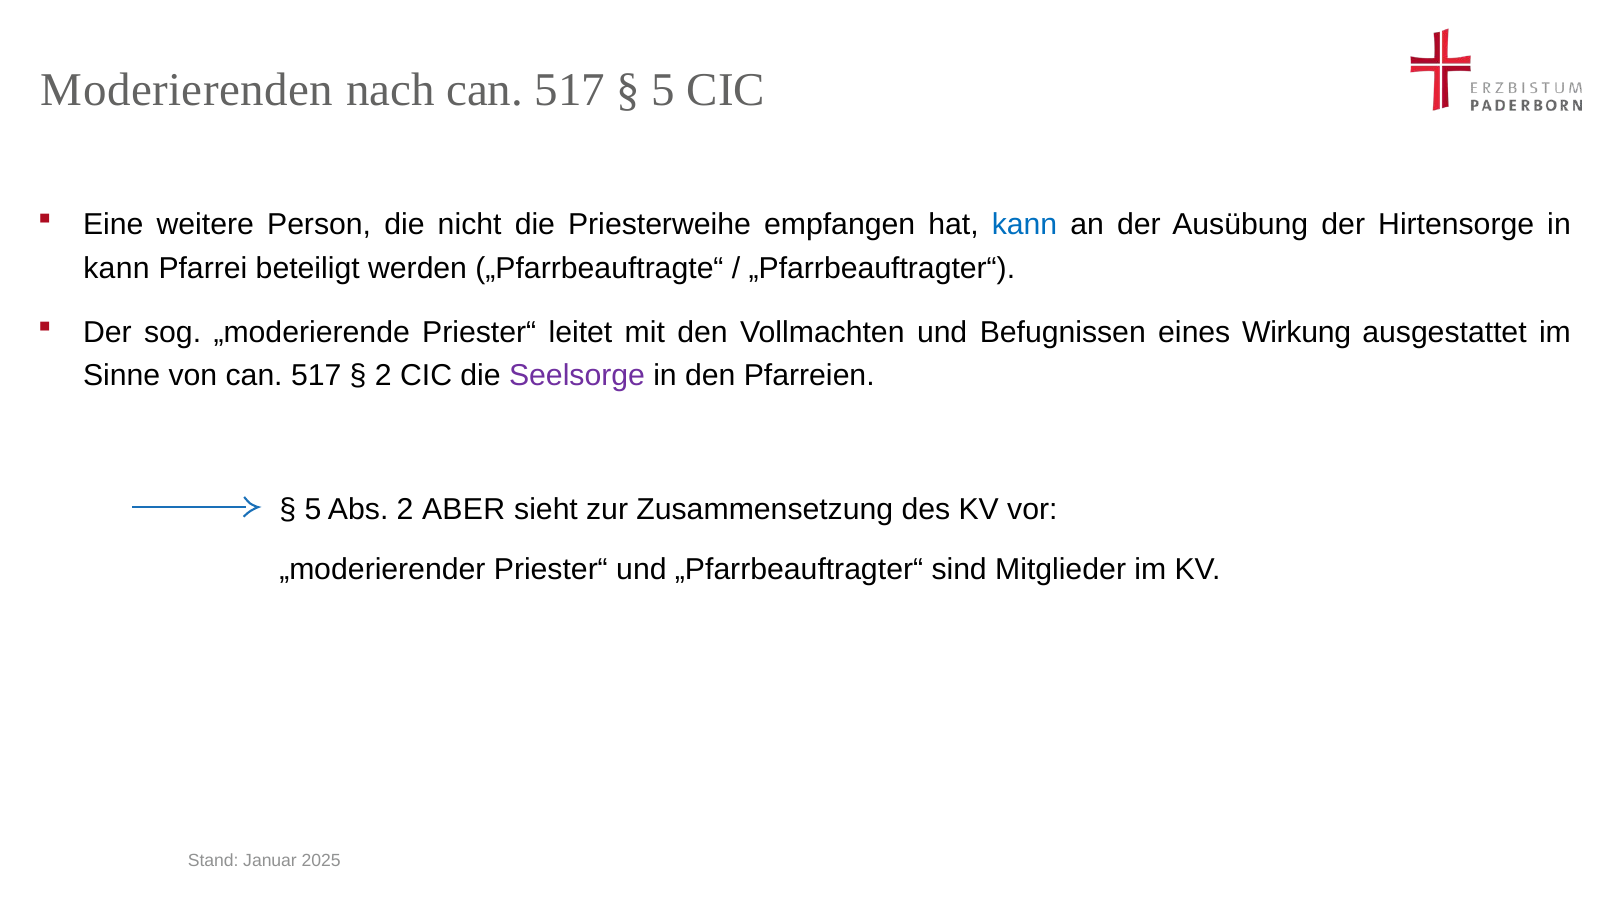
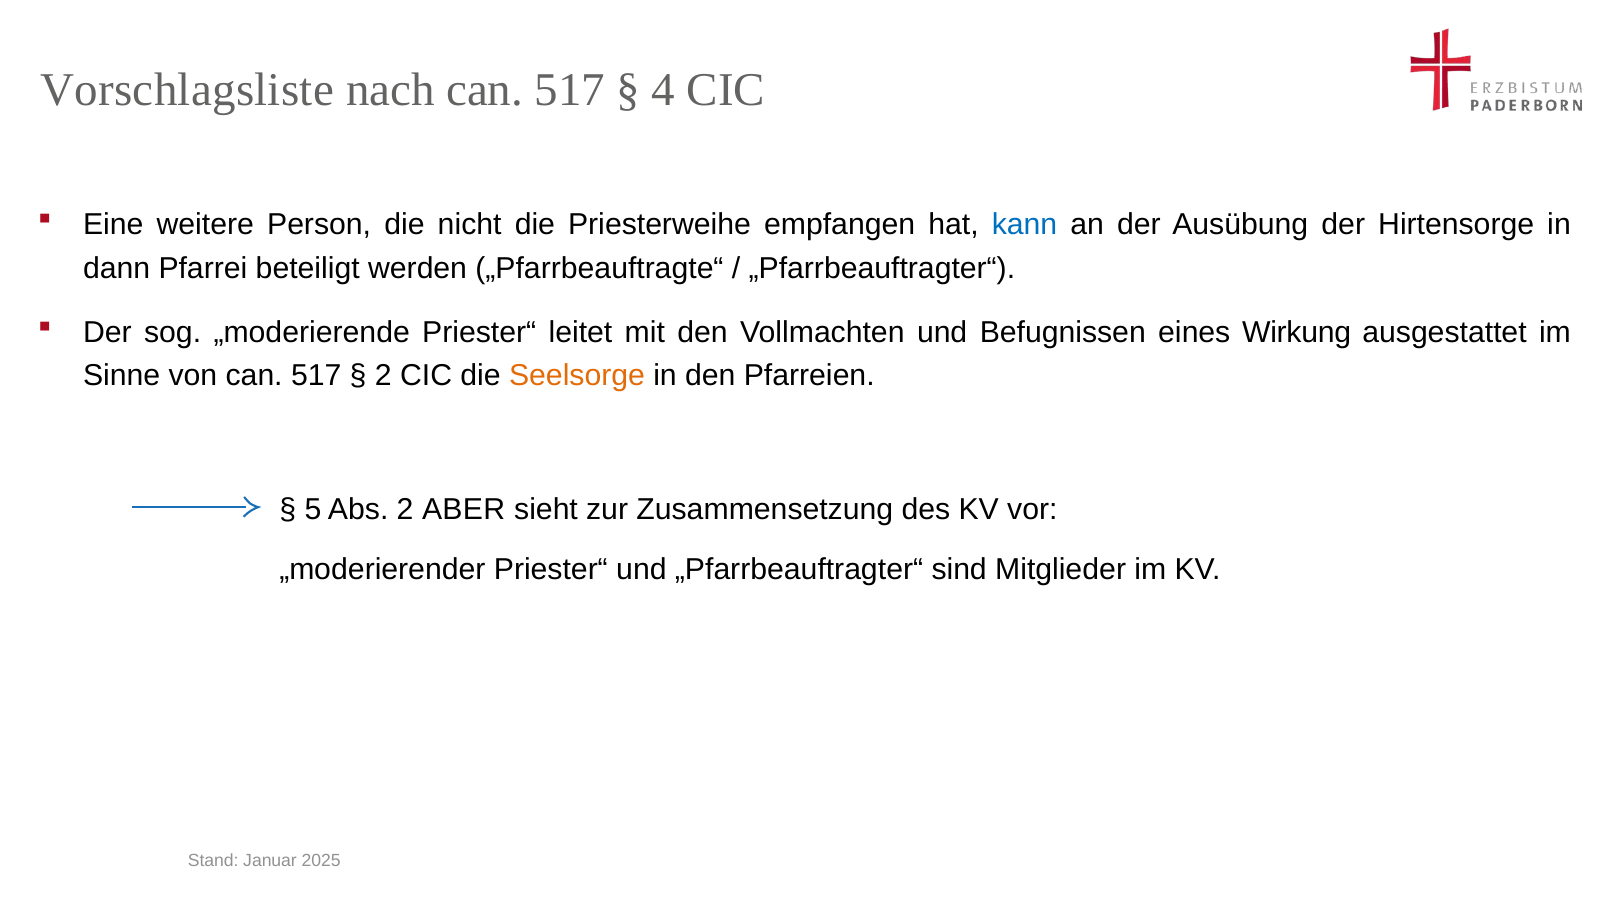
Moderierenden: Moderierenden -> Vorschlagsliste (187, 90)
5: 5 -> 4 (664, 90)
kann: kann -> dann (117, 268)
Seelsorge colour: purple -> orange (577, 376)
